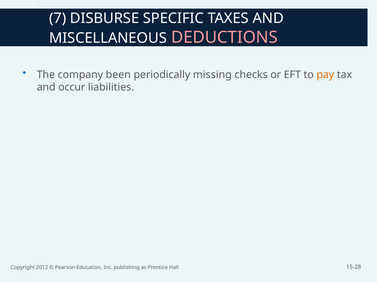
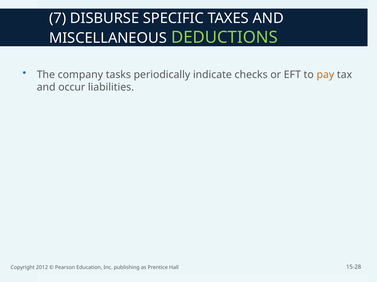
DEDUCTIONS colour: pink -> light green (224, 37)
been: been -> tasks (118, 75)
missing: missing -> indicate (212, 75)
